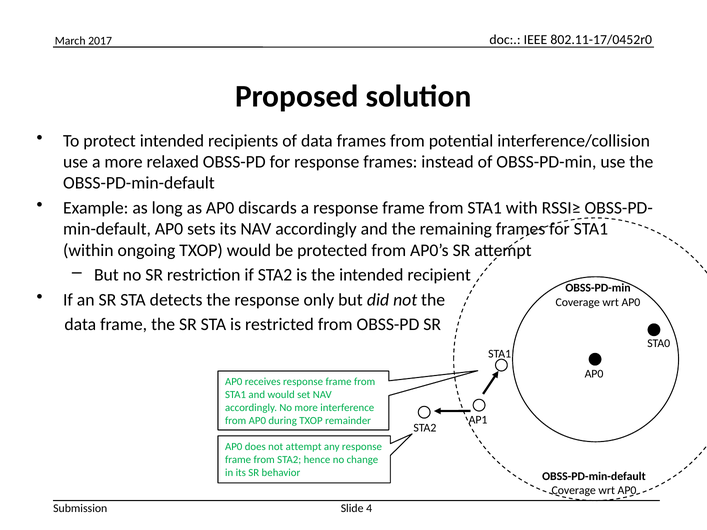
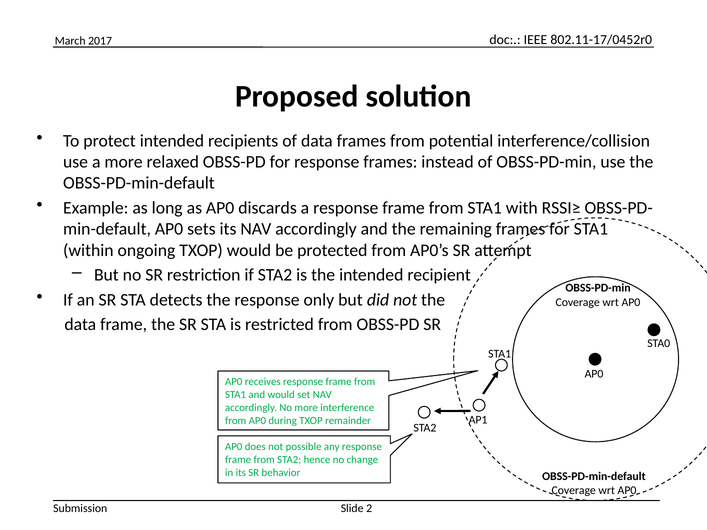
not attempt: attempt -> possible (304, 447)
4: 4 -> 2 (369, 509)
